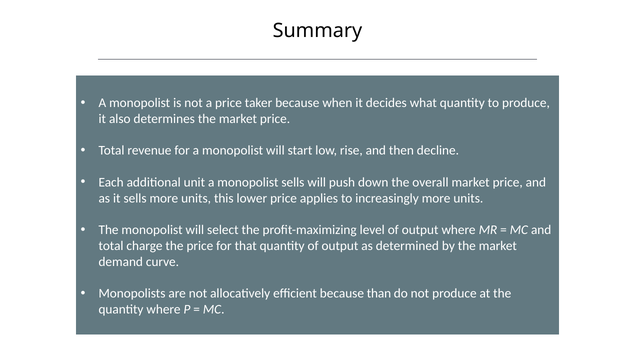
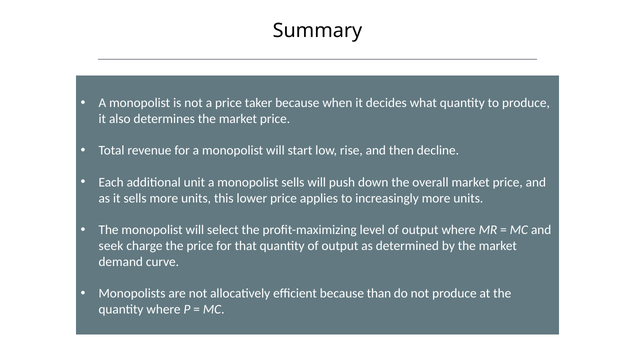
total: total -> seek (111, 246)
